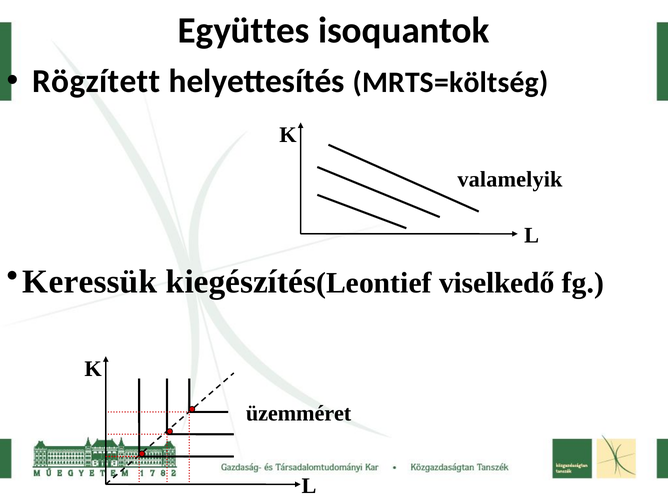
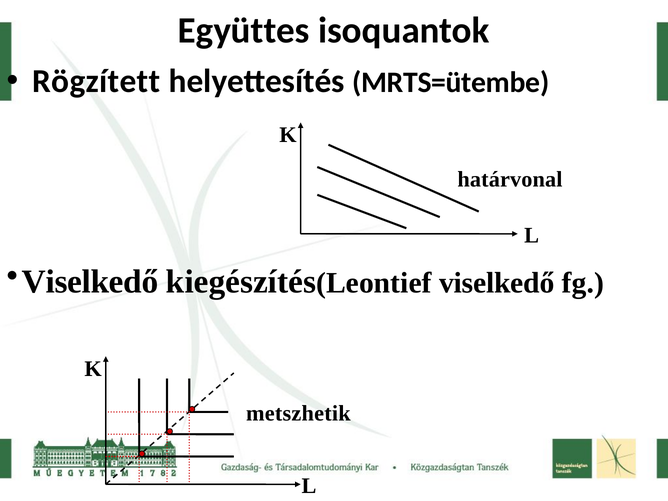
MRTS=költség: MRTS=költség -> MRTS=ütembe (451, 83)
valamelyik: valamelyik -> határvonal (510, 180)
Keressük: Keressük -> Viselkedő (90, 282)
üzemméret: üzemméret -> metszhetik (298, 413)
